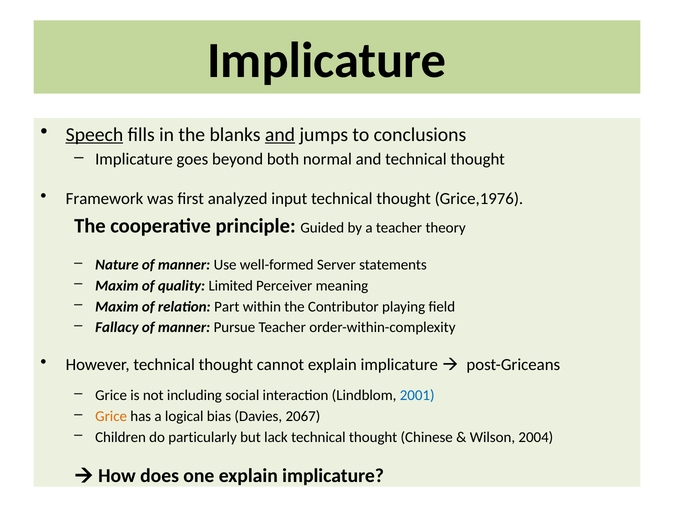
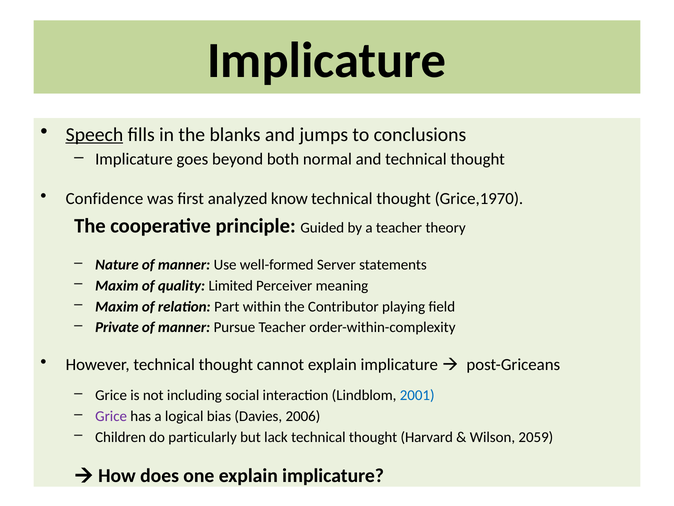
and underline: present -> none (280, 134)
Framework: Framework -> Confidence (105, 198)
input: input -> know (289, 198)
Grice,1976: Grice,1976 -> Grice,1970 (479, 198)
Fallacy: Fallacy -> Private (117, 327)
Grice colour: orange -> purple (111, 416)
2067: 2067 -> 2006 (303, 416)
Chinese: Chinese -> Harvard (427, 437)
2004: 2004 -> 2059 (536, 437)
